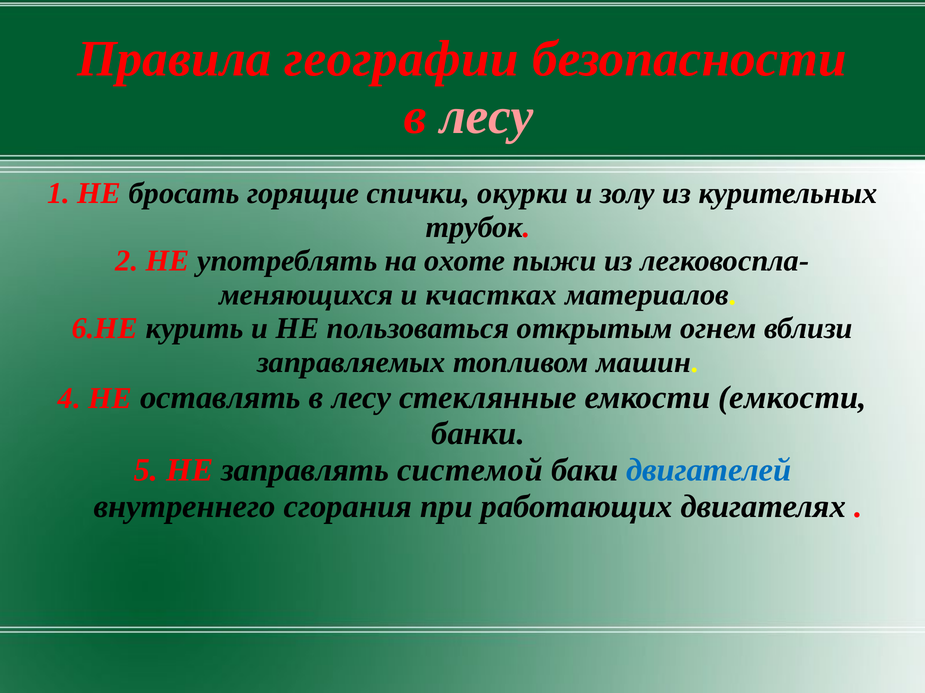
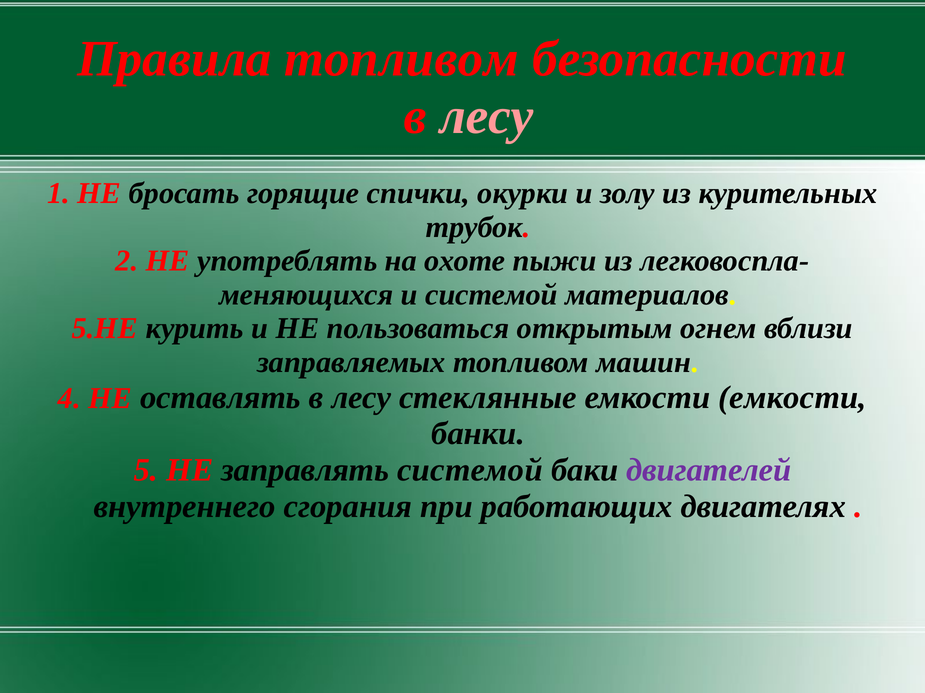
Правила географии: географии -> топливом (402, 59)
и кчастках: кчастках -> системой (491, 295)
6.НЕ: 6.НЕ -> 5.НЕ (105, 329)
двигателей colour: blue -> purple (709, 471)
